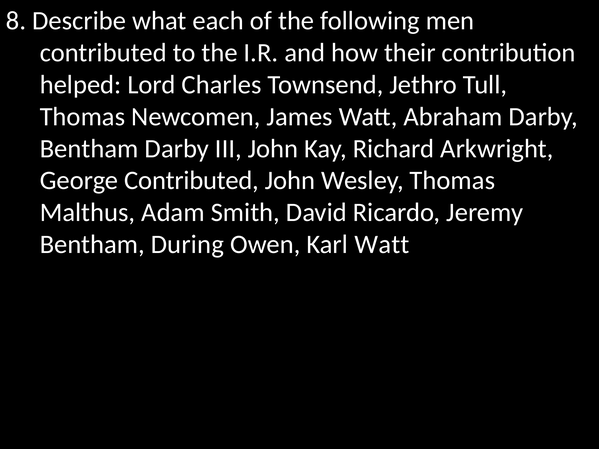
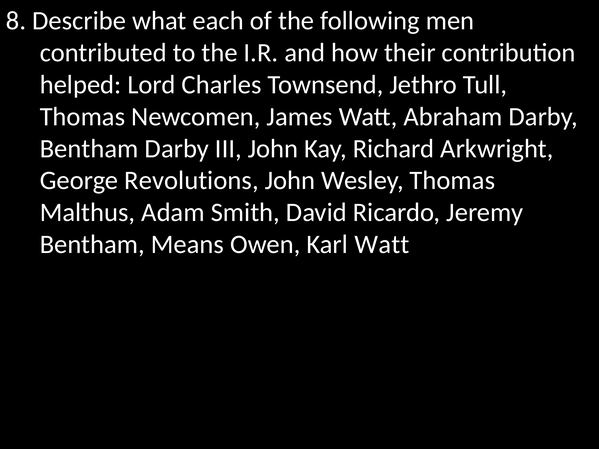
George Contributed: Contributed -> Revolutions (191, 181)
During: During -> Means (187, 245)
